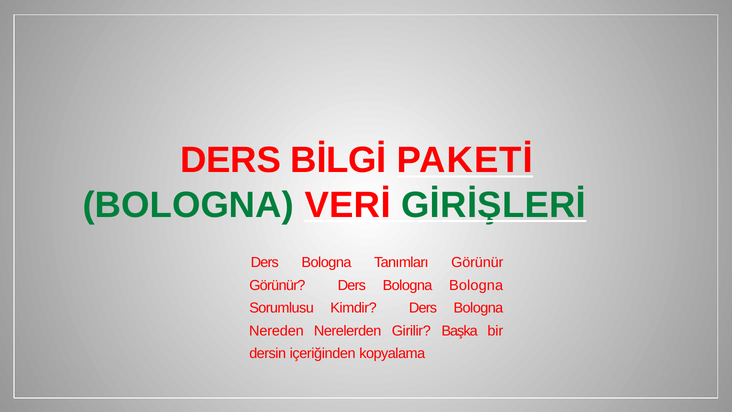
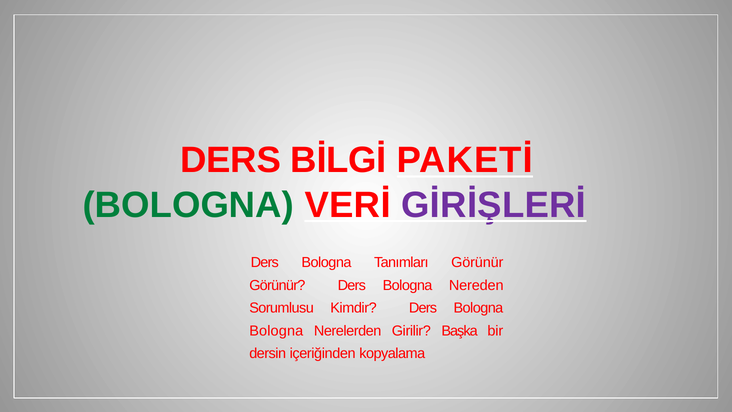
GİRİŞLERİ colour: green -> purple (494, 205)
Bologna Bologna: Bologna -> Nereden (476, 285)
Nereden: Nereden -> Bologna (276, 331)
